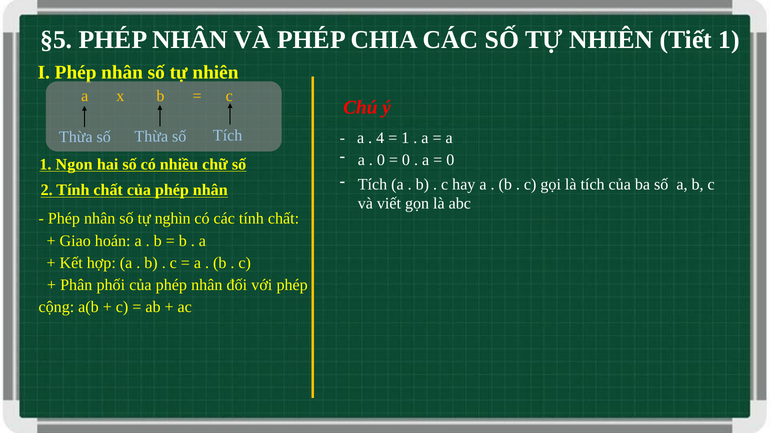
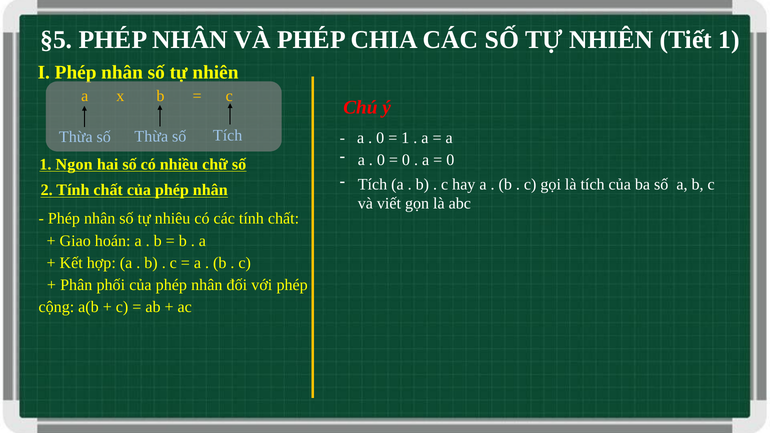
4: 4 -> 0 (380, 138)
nghìn: nghìn -> nhiêu (173, 219)
